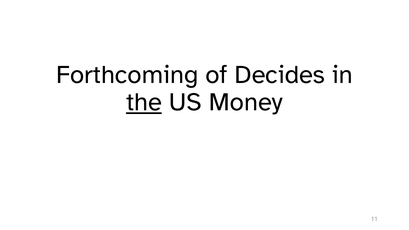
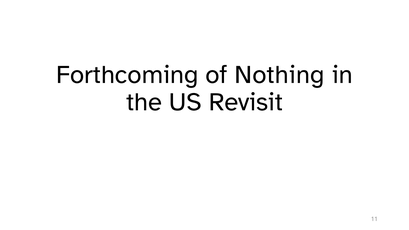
Decides: Decides -> Nothing (280, 75)
the underline: present -> none (144, 102)
Money: Money -> Revisit (246, 102)
